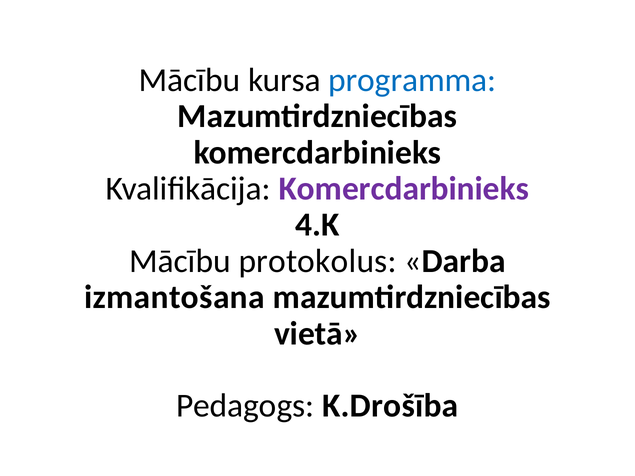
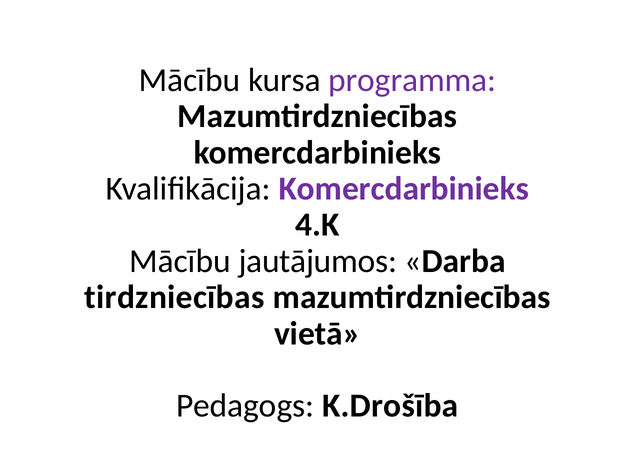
programma colour: blue -> purple (412, 80)
protokolus: protokolus -> jautājumos (318, 261)
izmantošana: izmantošana -> tirdzniecības (174, 297)
